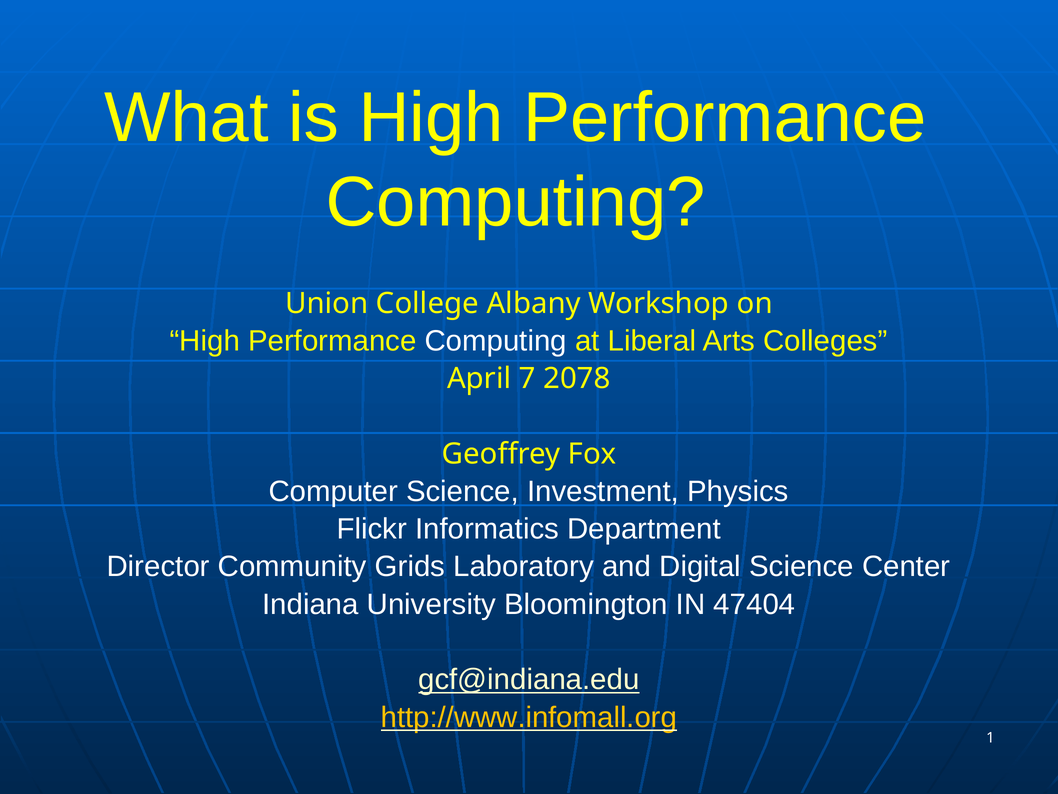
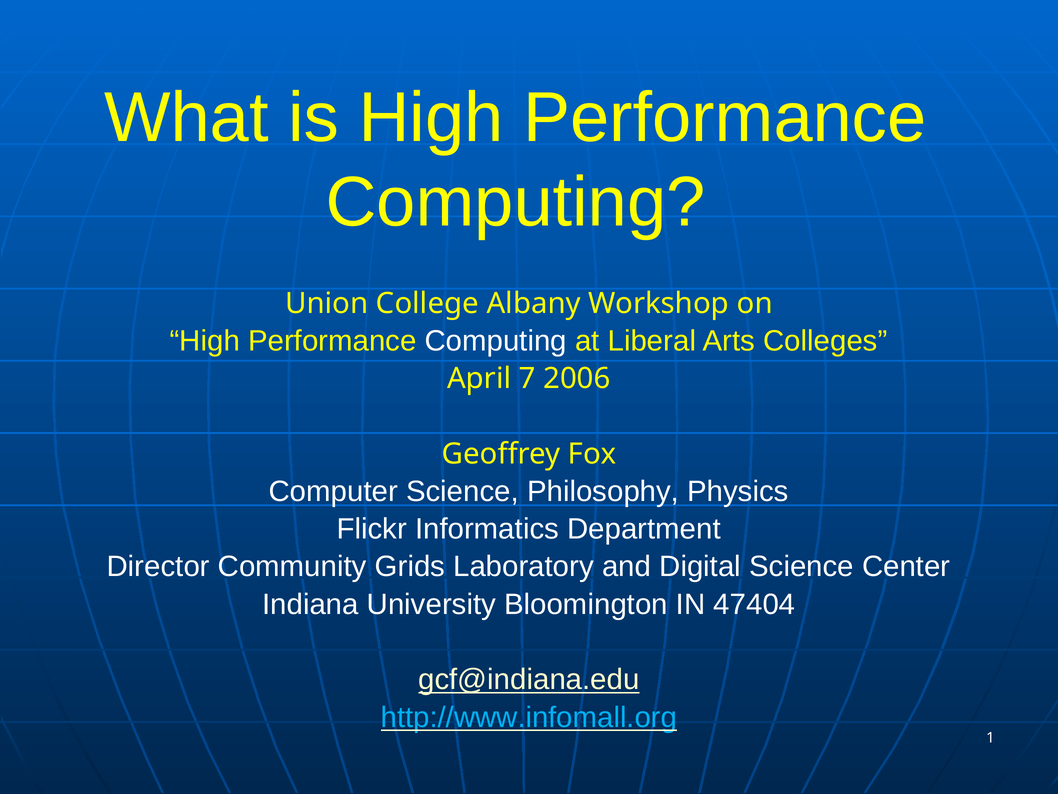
2078: 2078 -> 2006 (577, 378)
Investment: Investment -> Philosophy (603, 491)
http://www.infomall.org colour: yellow -> light blue (529, 717)
